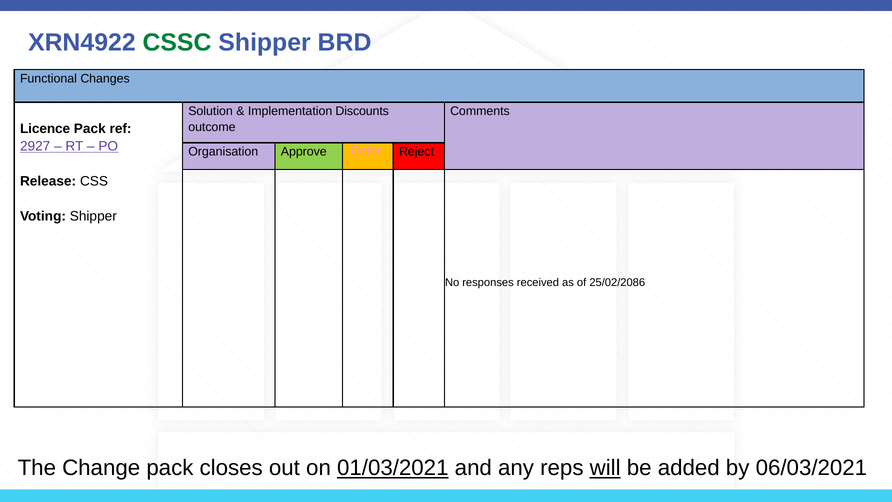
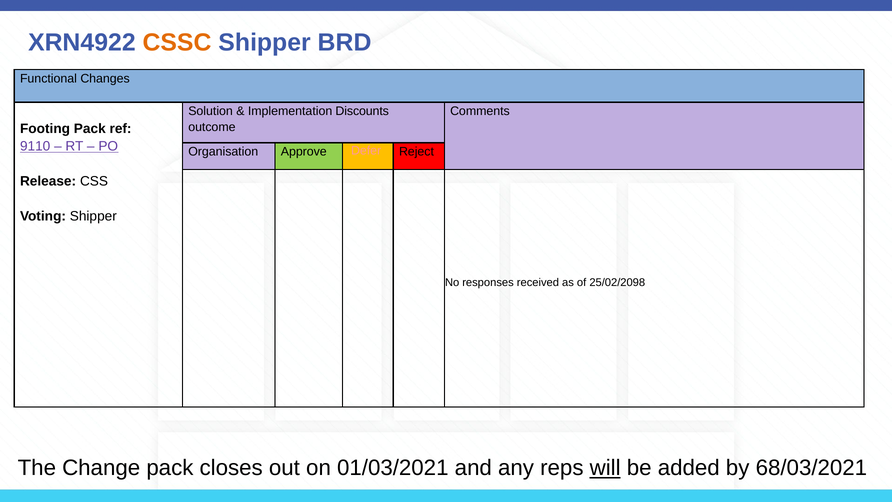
CSSC colour: green -> orange (177, 42)
Licence: Licence -> Footing (45, 129)
2927: 2927 -> 9110 (35, 146)
25/02/2086: 25/02/2086 -> 25/02/2098 (617, 282)
01/03/2021 underline: present -> none (393, 468)
06/03/2021: 06/03/2021 -> 68/03/2021 (811, 468)
